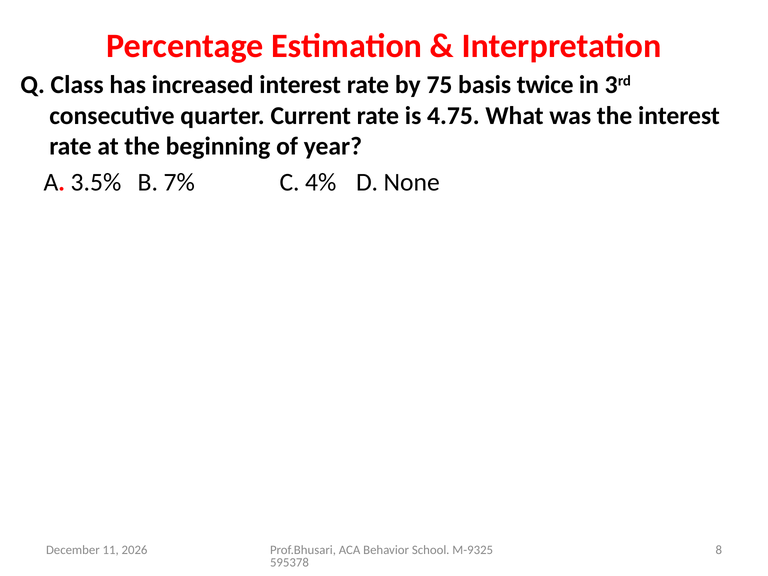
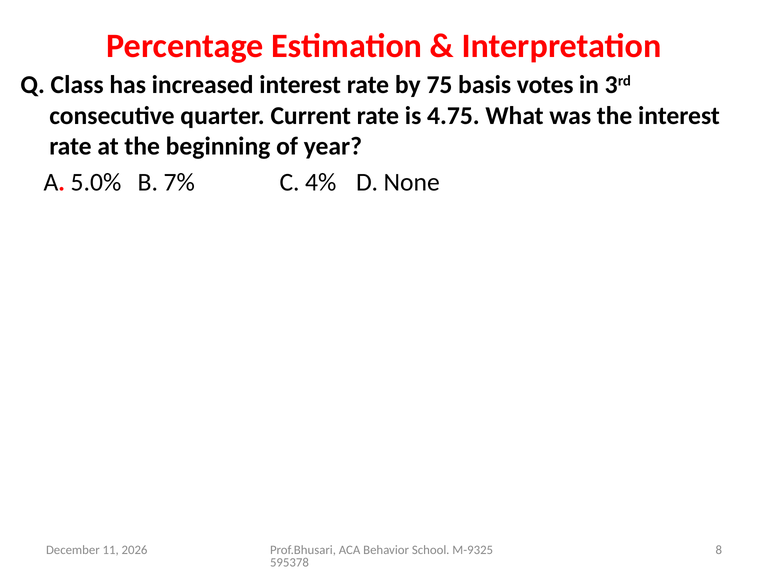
twice: twice -> votes (545, 85)
3.5%: 3.5% -> 5.0% (96, 182)
